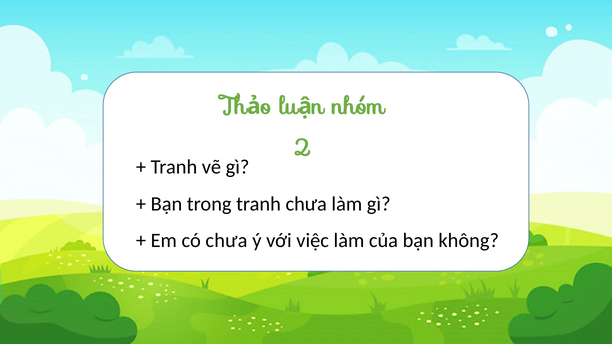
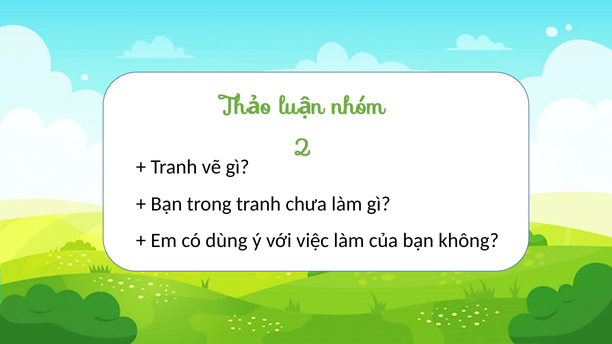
có chưa: chưa -> dùng (226, 241)
